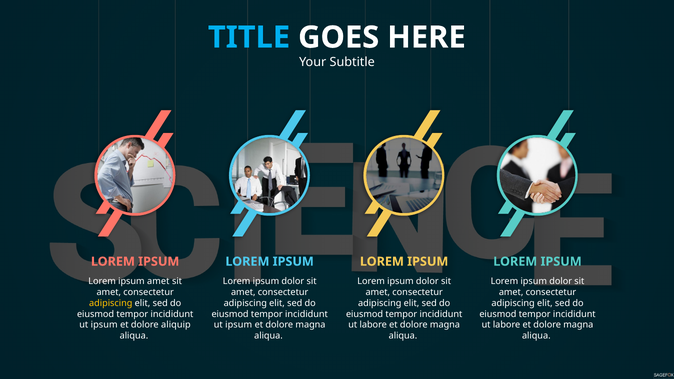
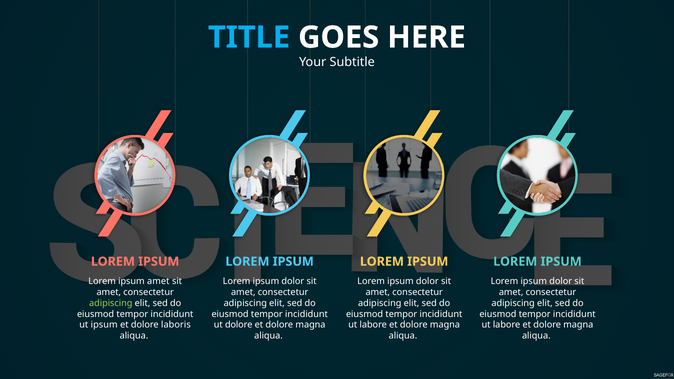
adipiscing colour: yellow -> light green (111, 303)
aliquip: aliquip -> laboris (176, 325)
ipsum: ipsum -> dolore (239, 325)
